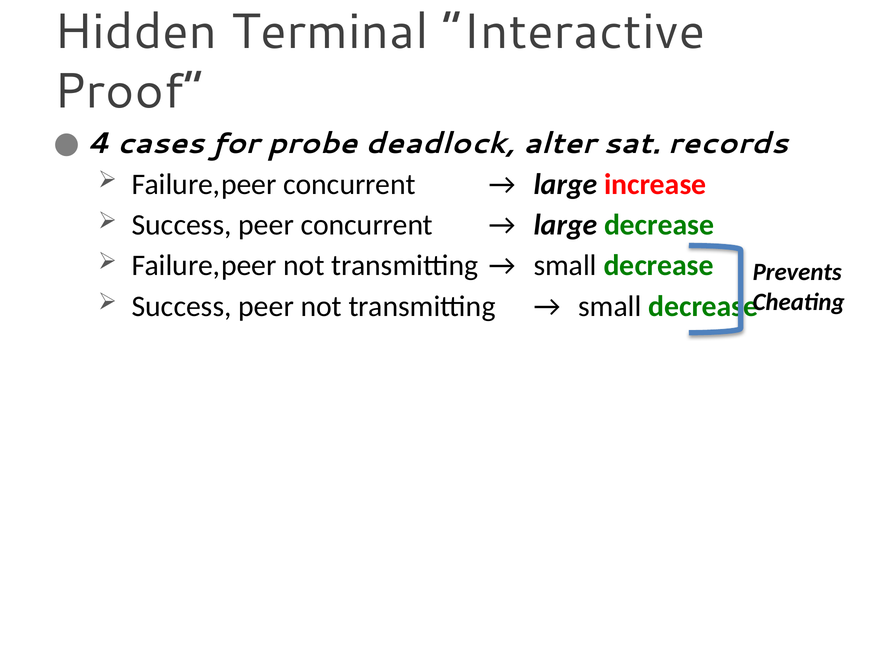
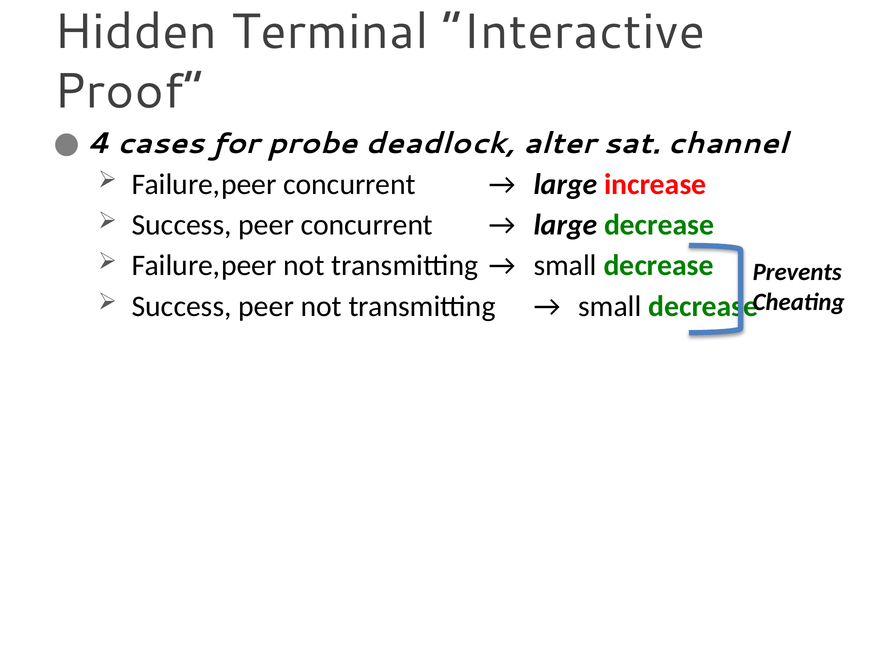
records: records -> channel (728, 143)
